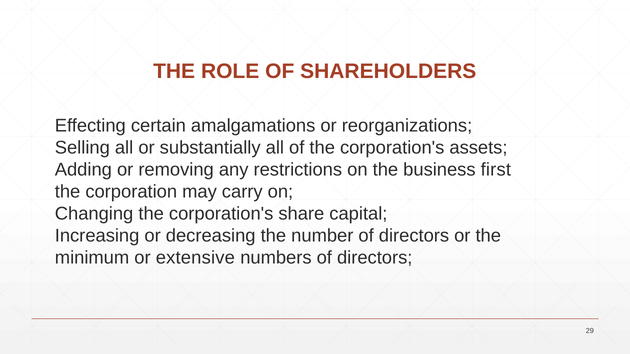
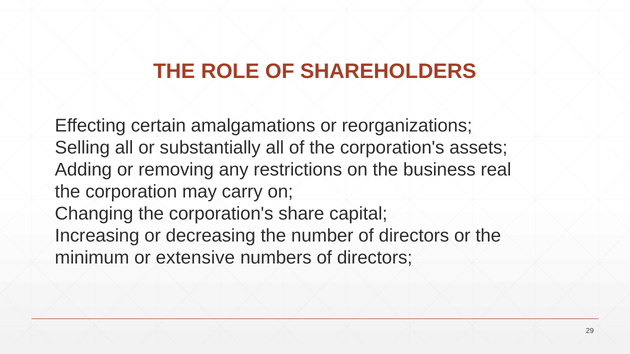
first: first -> real (496, 170)
